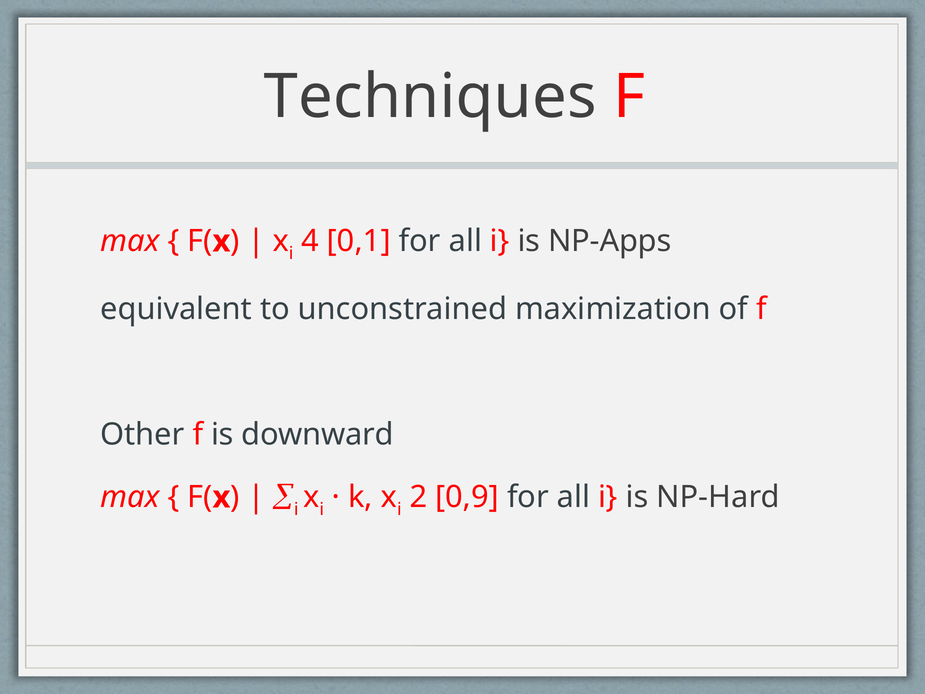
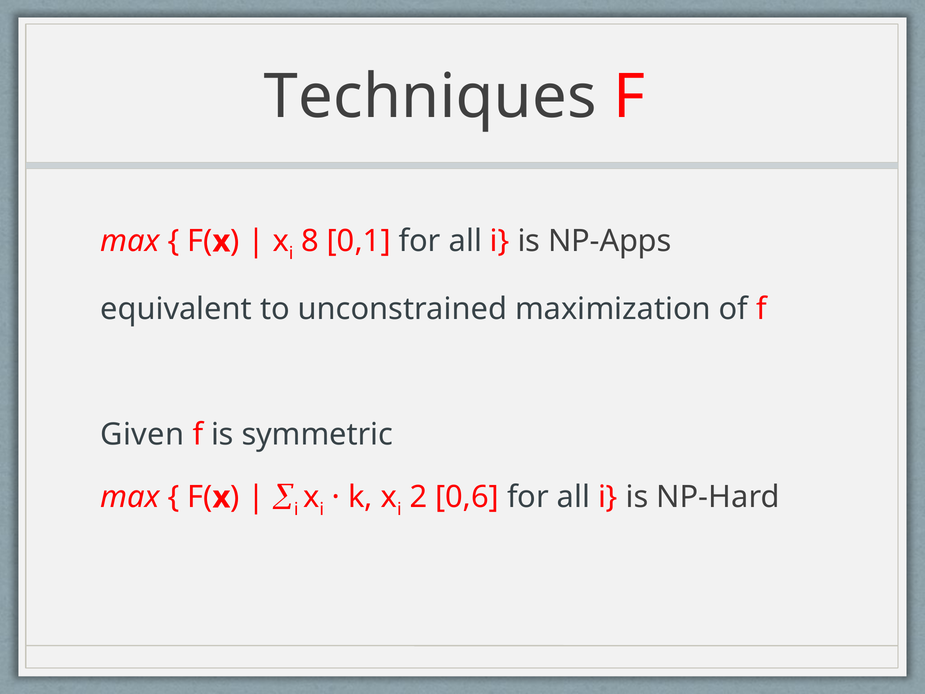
4: 4 -> 8 (310, 241)
Other: Other -> Given (142, 434)
downward: downward -> symmetric (317, 434)
0,9: 0,9 -> 0,6 (467, 497)
